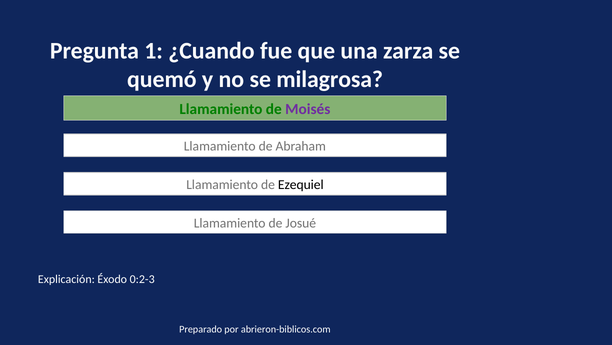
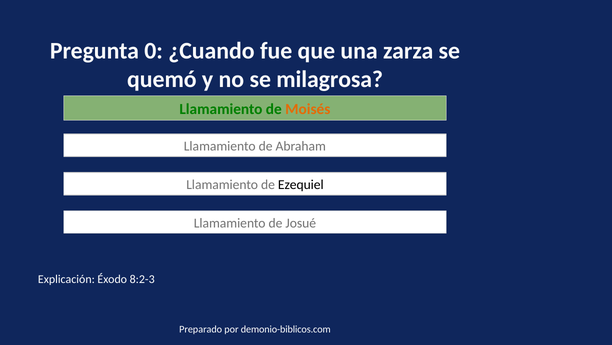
1: 1 -> 0 (154, 51)
Moisés colour: purple -> orange (308, 109)
0:2-3: 0:2-3 -> 8:2-3 (142, 279)
abrieron-biblicos.com: abrieron-biblicos.com -> demonio-biblicos.com (286, 329)
